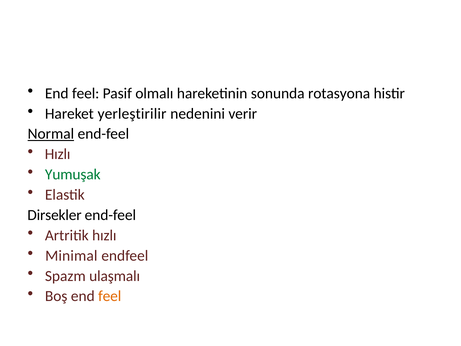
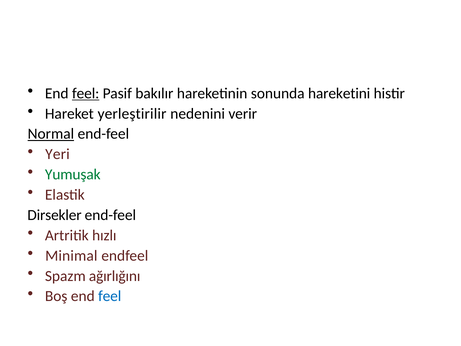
feel underline: none -> present (86, 93)
olmalı: olmalı -> bakılır (154, 93)
rotasyona: rotasyona -> hareketini (339, 93)
Hızlı: Hızlı -> Yeri (57, 154)
ulaşmalı: ulaşmalı -> ağırlığını (115, 276)
feel colour: orange -> blue (110, 296)
